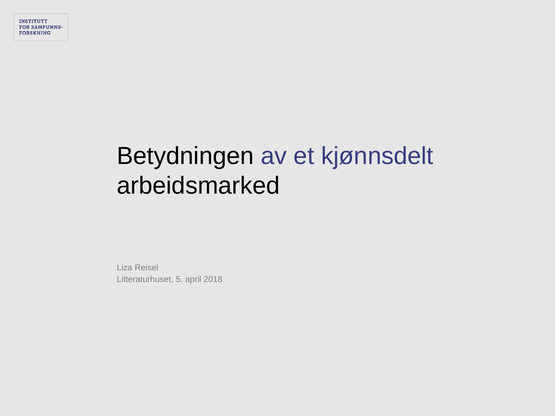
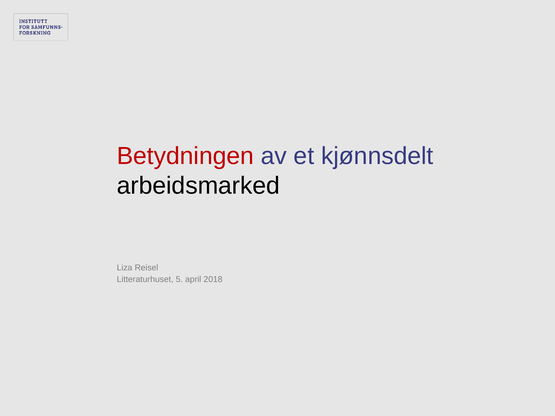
Betydningen colour: black -> red (185, 156)
